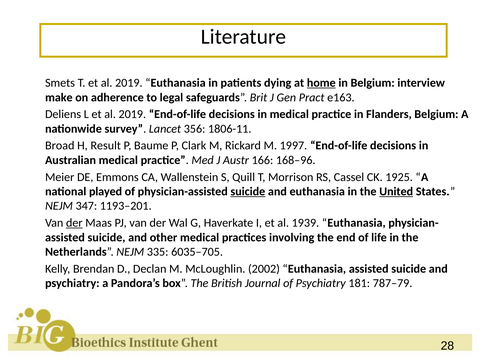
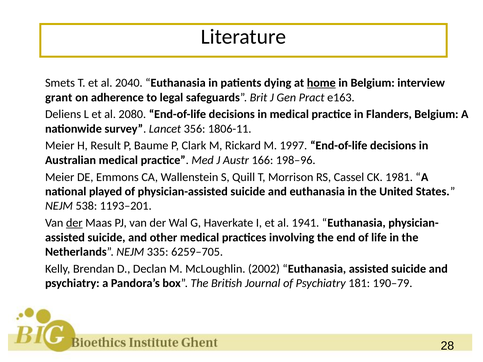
T et al 2019: 2019 -> 2040 (129, 83)
make: make -> grant (59, 97)
L et al 2019: 2019 -> 2080 (132, 114)
Broad: Broad -> Meier (60, 146)
168–96: 168–96 -> 198–96 (296, 160)
1925: 1925 -> 1981 (399, 177)
suicide underline: present -> none (248, 192)
United underline: present -> none (396, 192)
347: 347 -> 538 (86, 206)
1939: 1939 -> 1941 (305, 223)
6035–705: 6035–705 -> 6259–705 (197, 252)
787–79: 787–79 -> 190–79 (393, 283)
